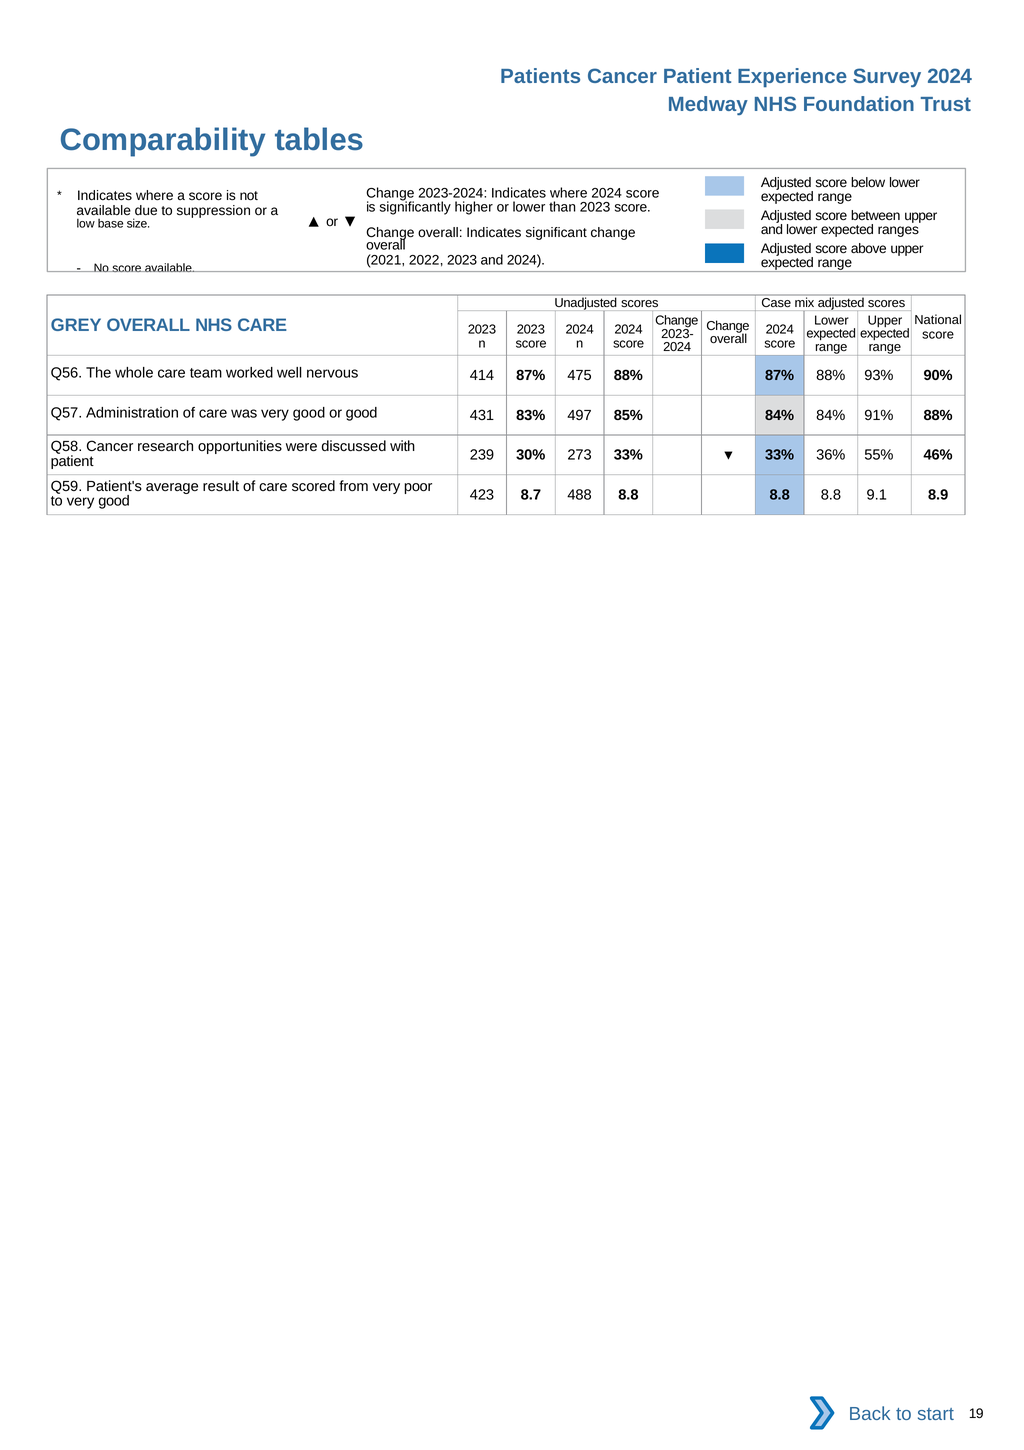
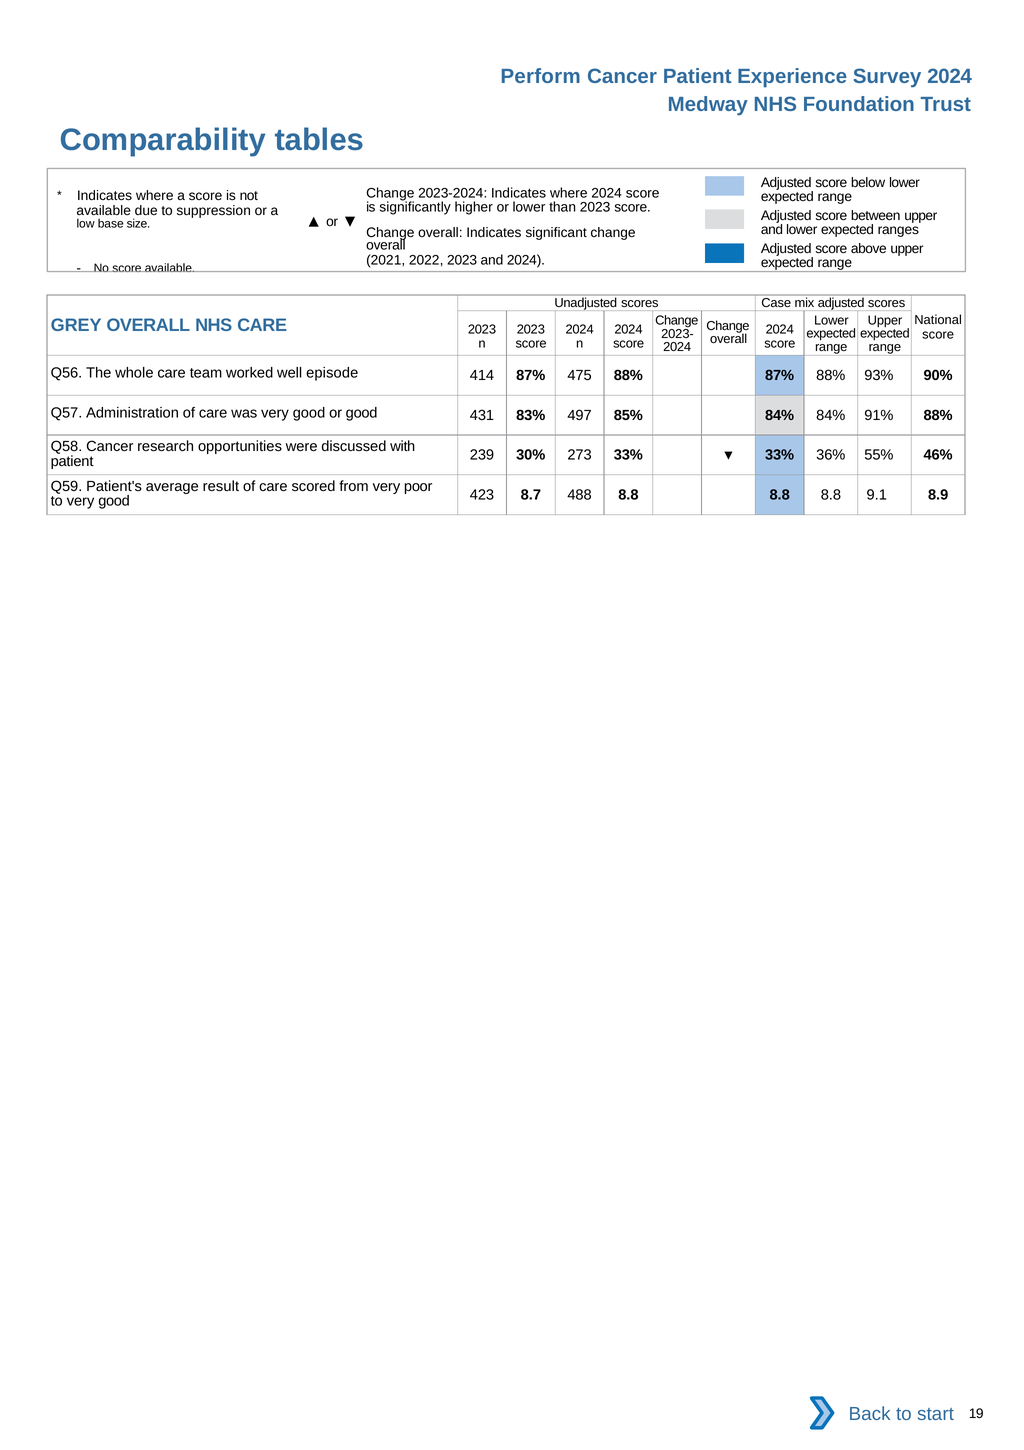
Patients: Patients -> Perform (541, 76)
nervous: nervous -> episode (332, 373)
